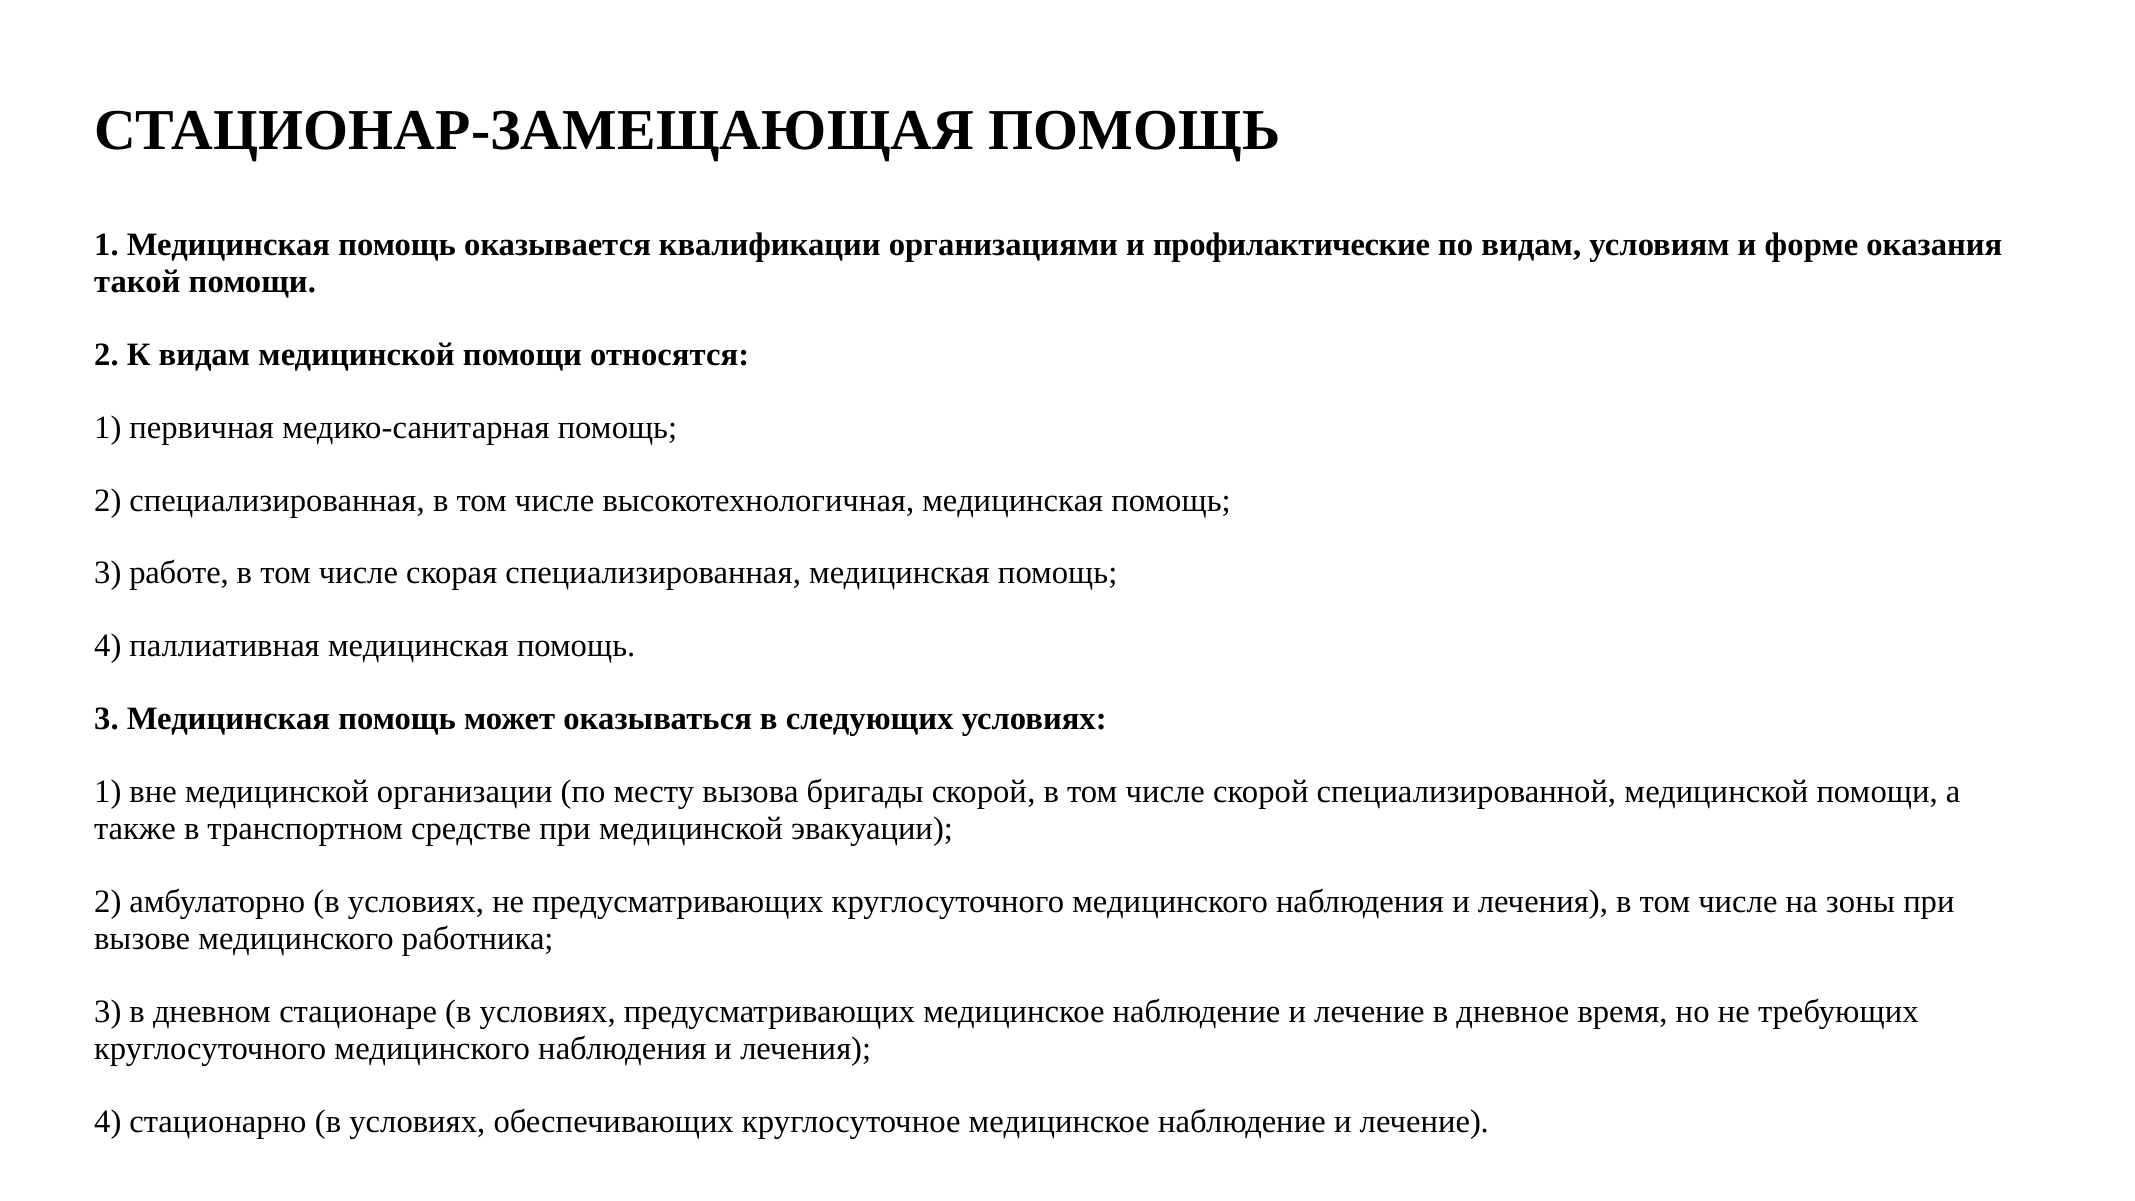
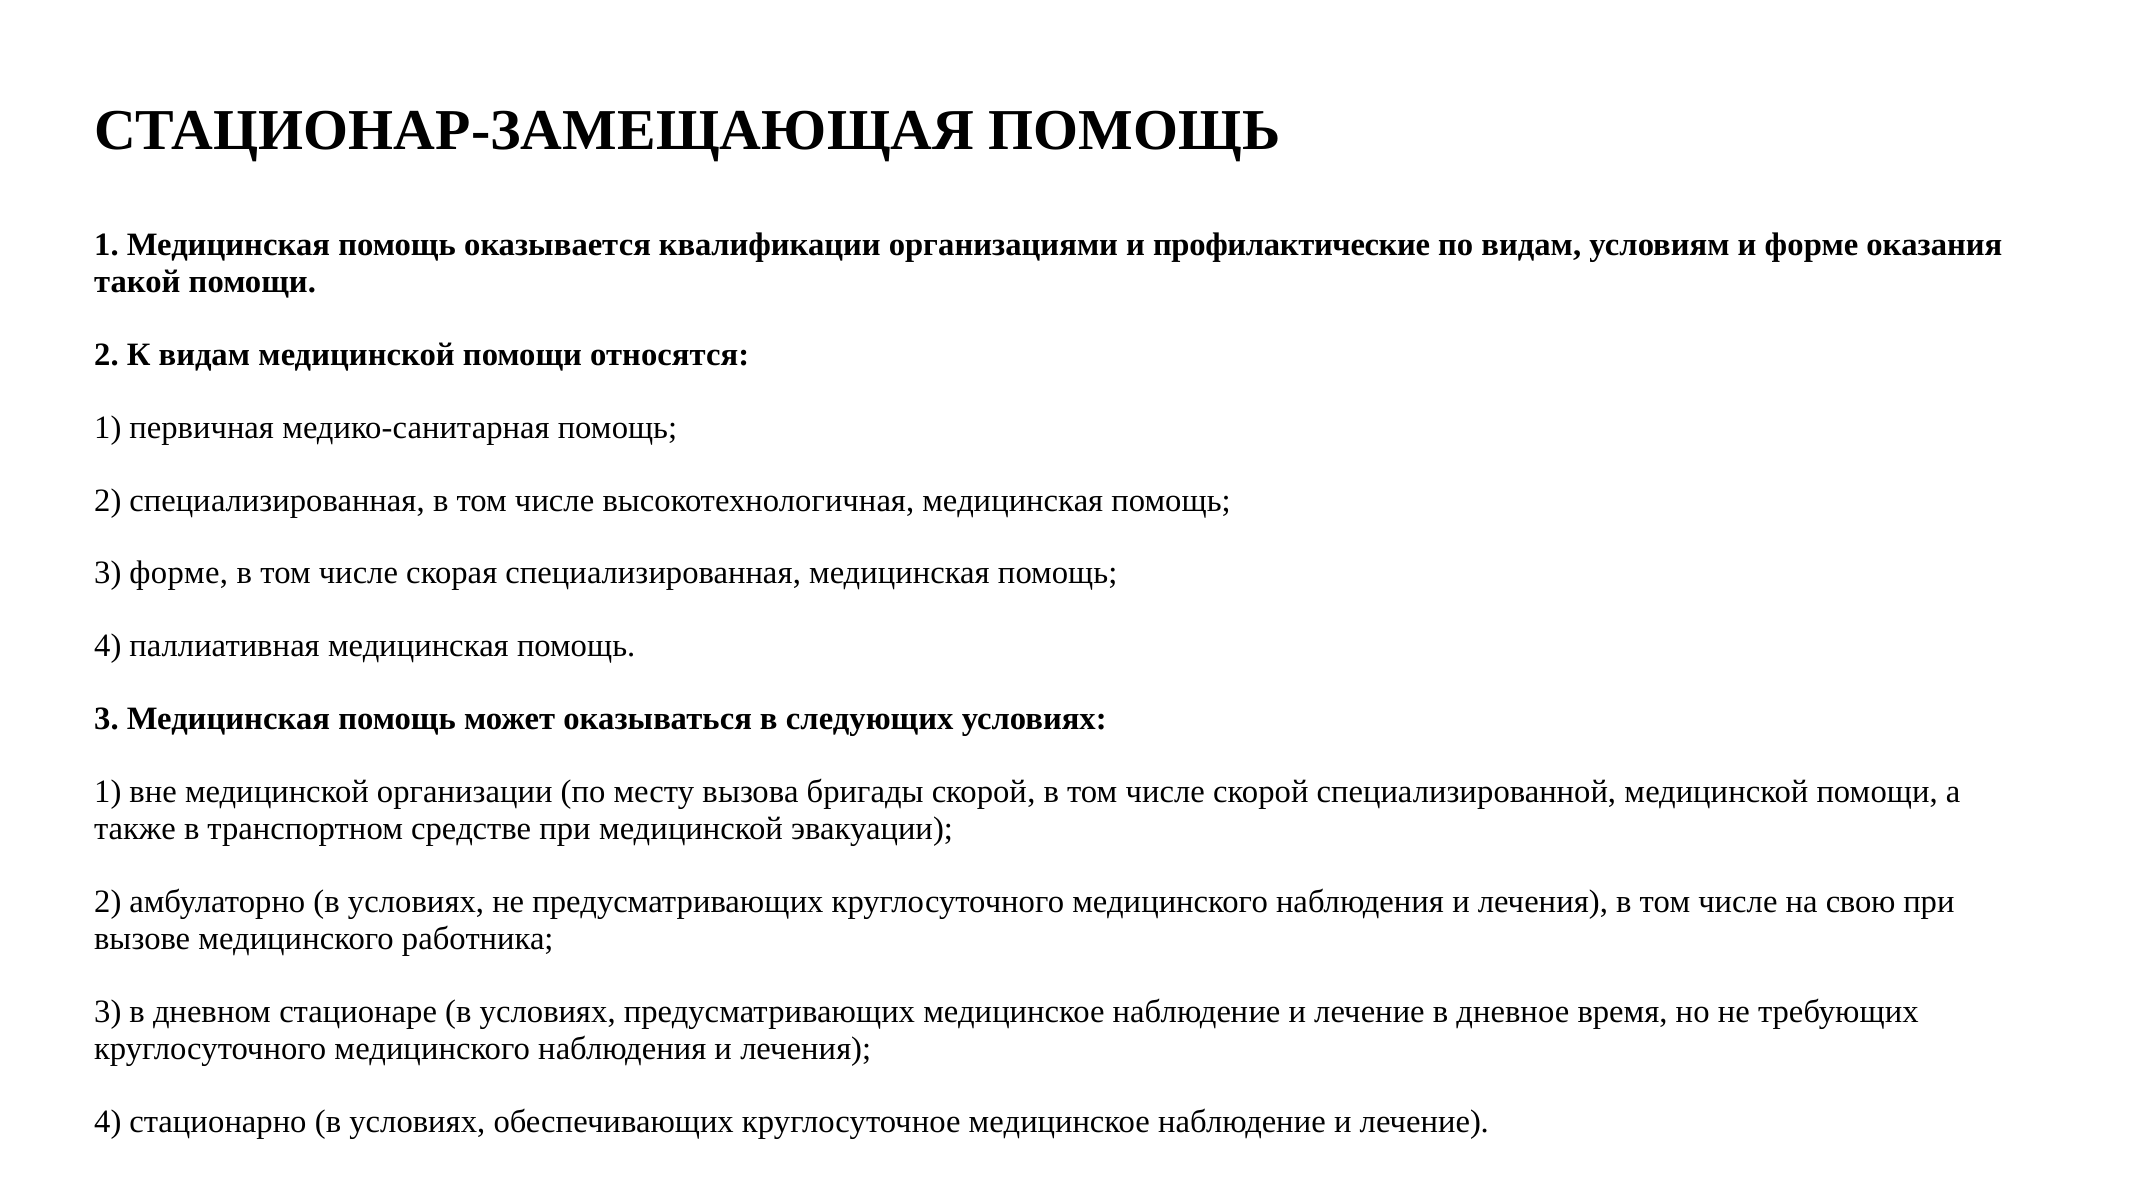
3 работе: работе -> форме (179, 573)
зоны: зоны -> свою (1861, 901)
